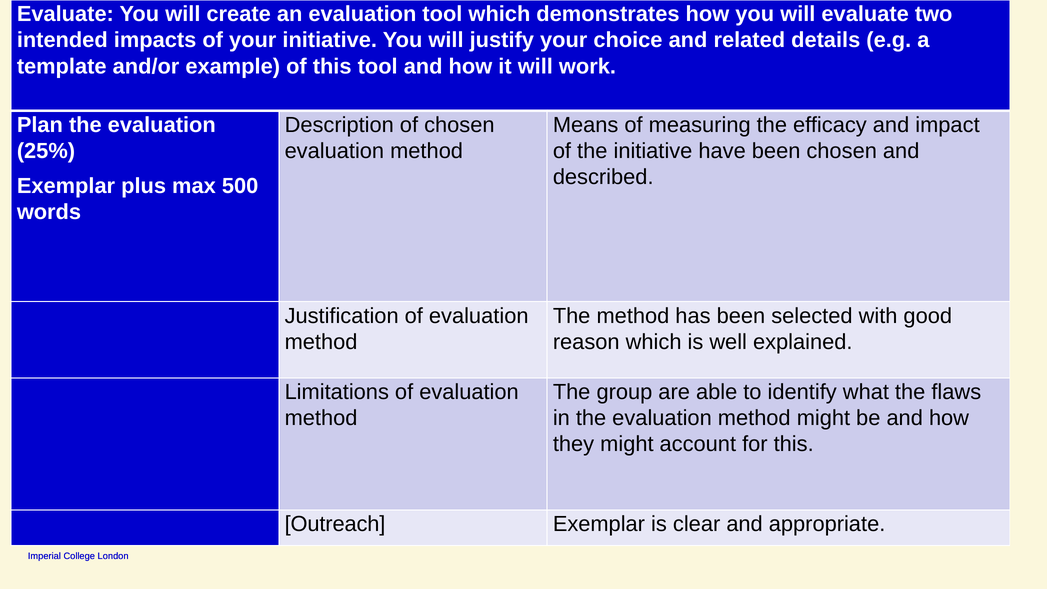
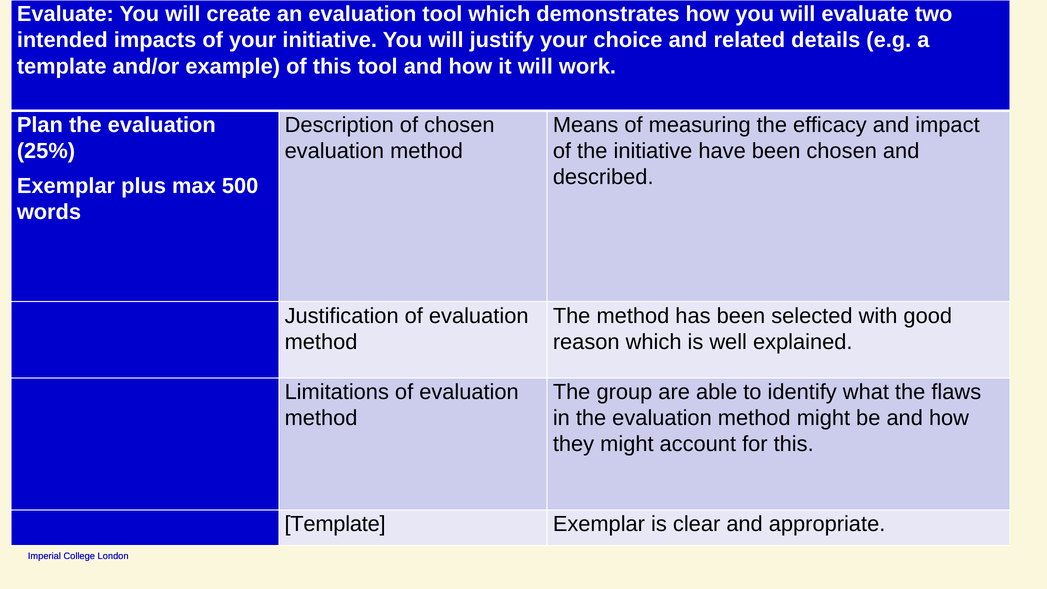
Outreach: Outreach -> Template (335, 524)
